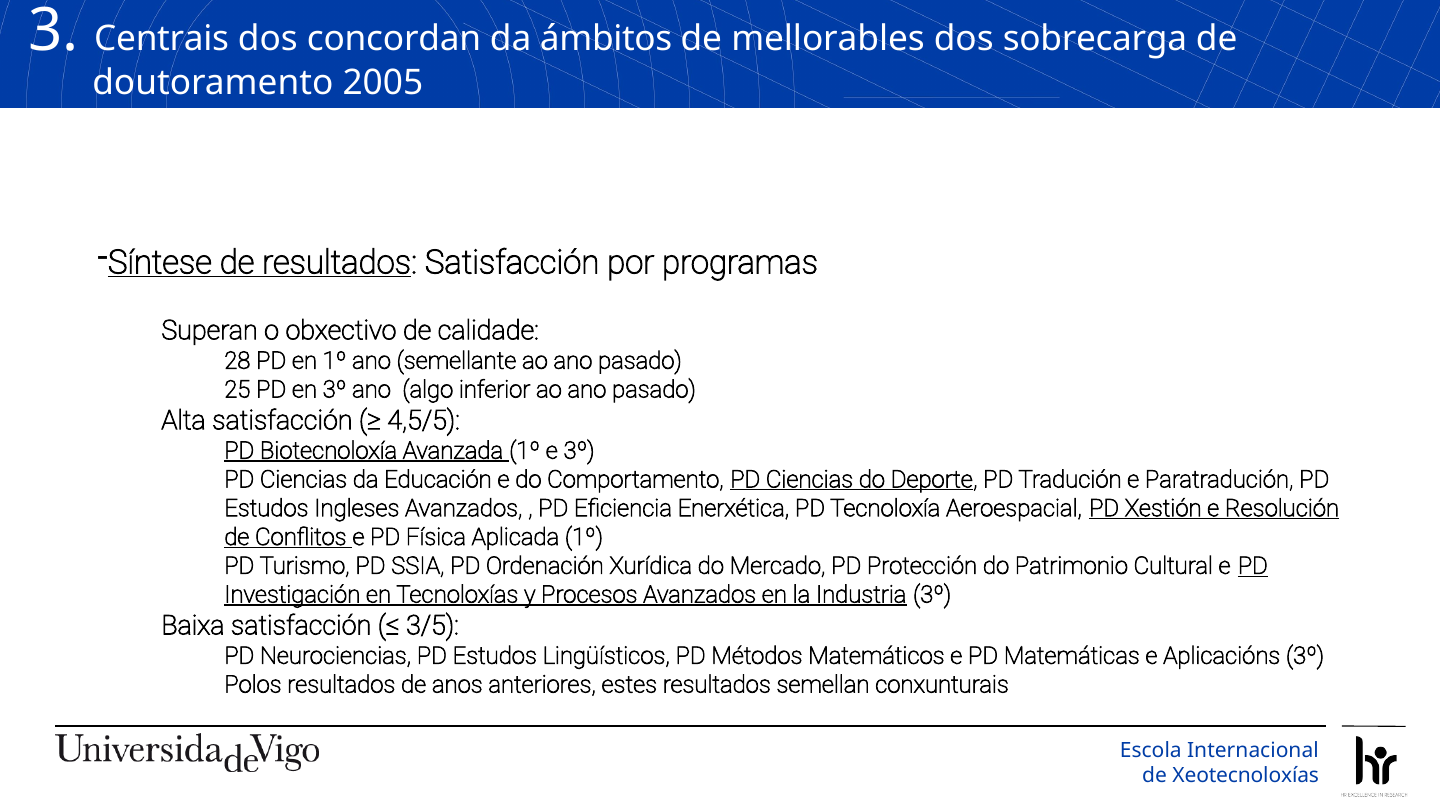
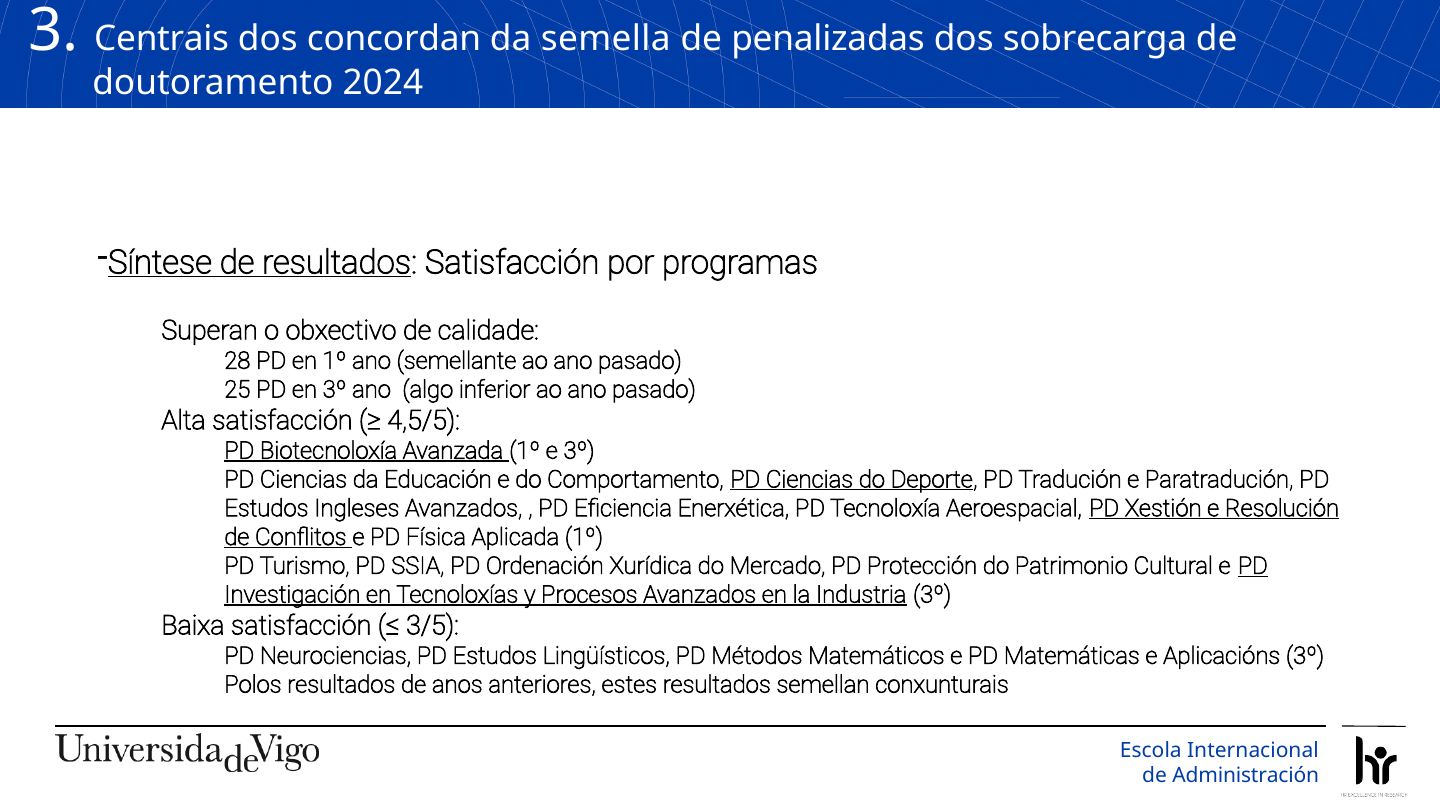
ámbitos: ámbitos -> semella (606, 39)
mellorables: mellorables -> penalizadas (828, 39)
2005: 2005 -> 2024 (383, 83)
Xeotecnoloxías: Xeotecnoloxías -> Administración (1246, 775)
